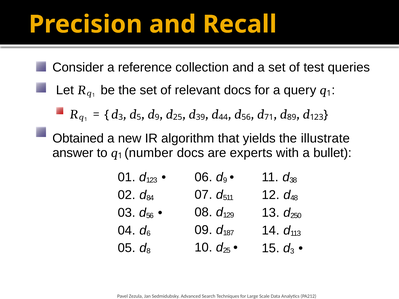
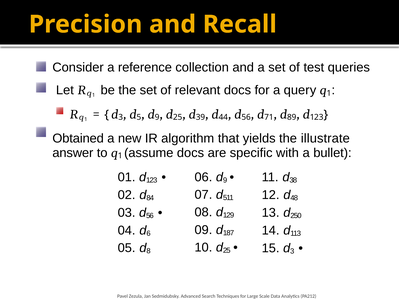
number: number -> assume (149, 153)
experts: experts -> specific (251, 153)
